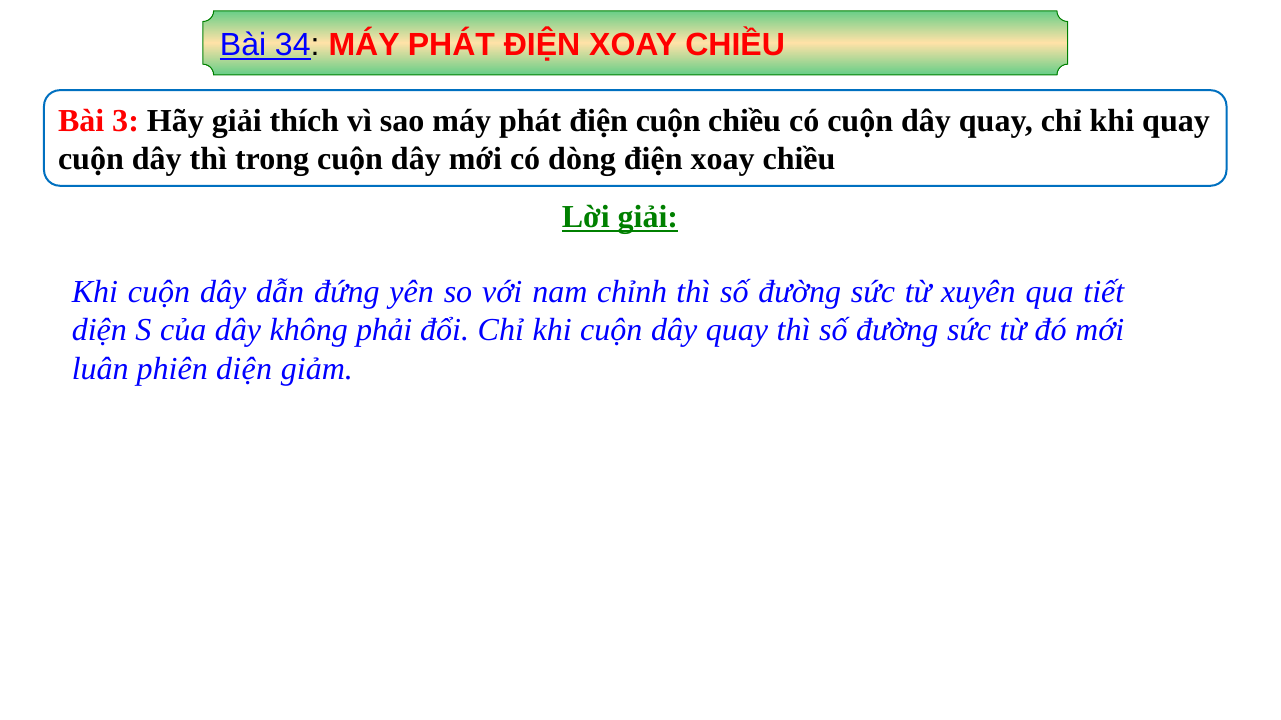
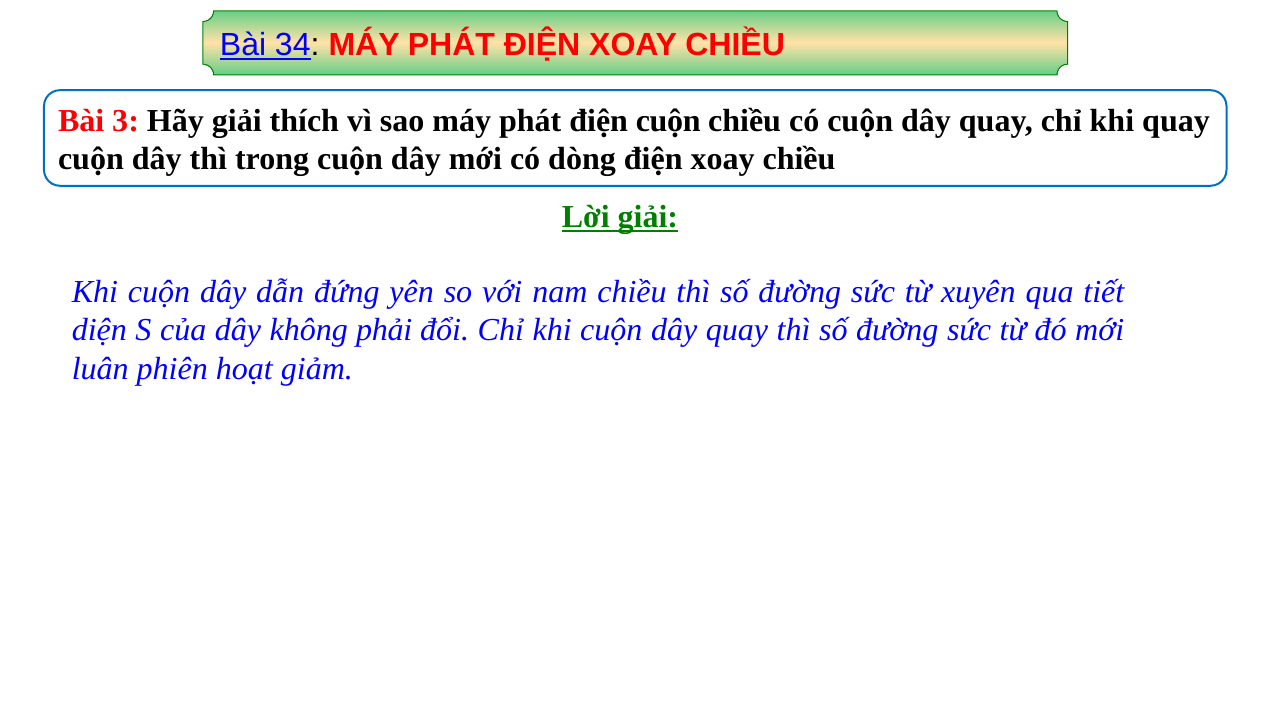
nam chỉnh: chỉnh -> chiều (632, 292)
phiên diện: diện -> hoạt (244, 369)
